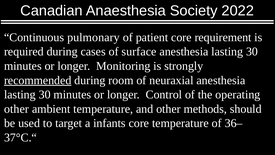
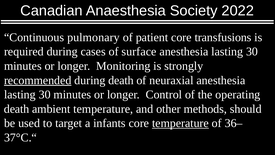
requirement: requirement -> transfusions (223, 37)
during room: room -> death (121, 80)
other: other -> death (17, 109)
temperature underline: none -> present (180, 123)
